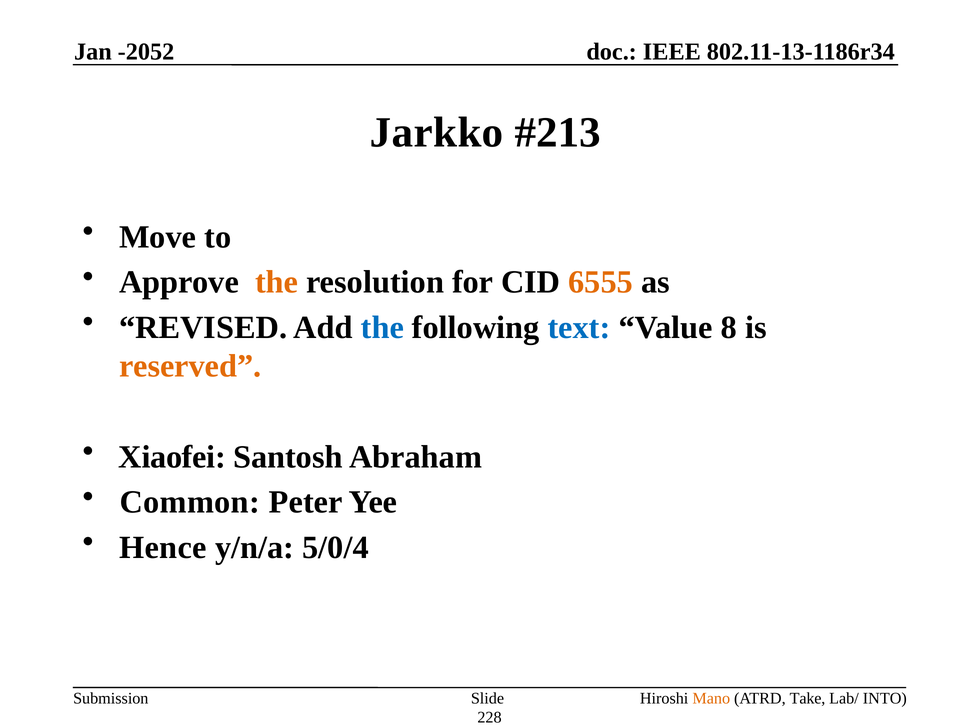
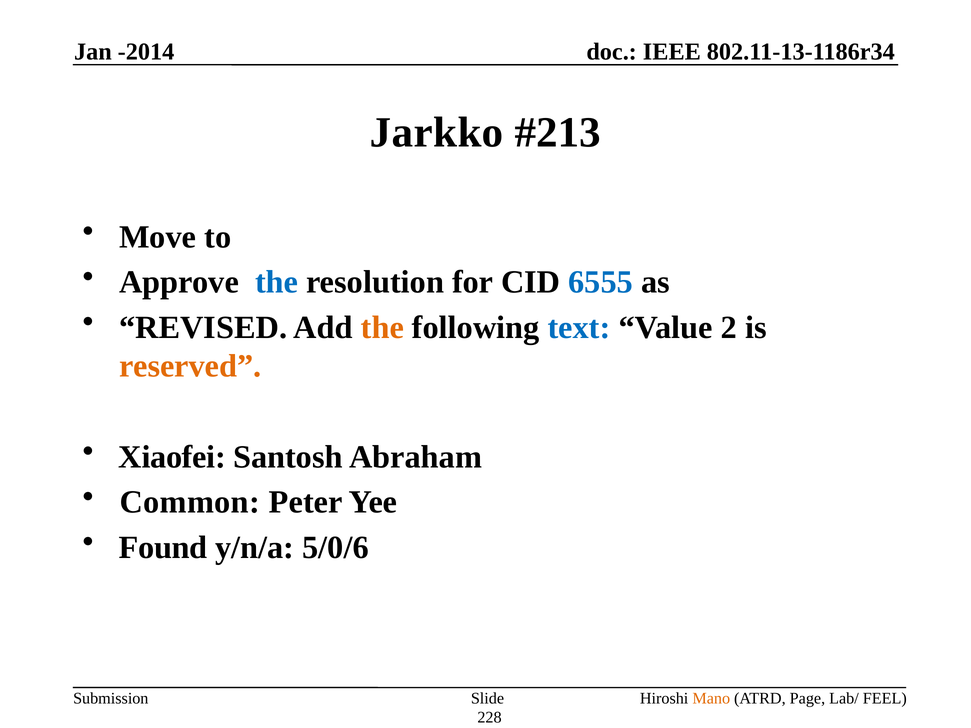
-2052: -2052 -> -2014 (146, 52)
the colour: orange -> blue (277, 282)
6555 colour: orange -> blue (601, 282)
the colour: blue -> orange (382, 328)
8: 8 -> 2 (729, 328)
Hence: Hence -> Found (163, 548)
5/0/4: 5/0/4 -> 5/0/6 (335, 548)
Take: Take -> Page (807, 698)
INTO: INTO -> FEEL (885, 698)
